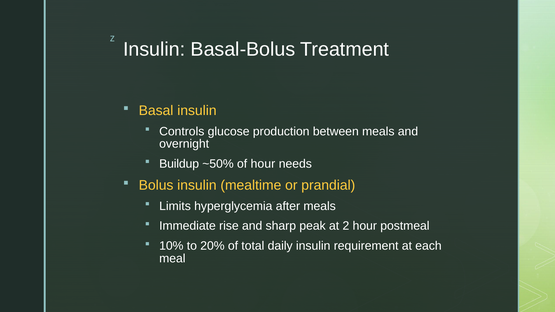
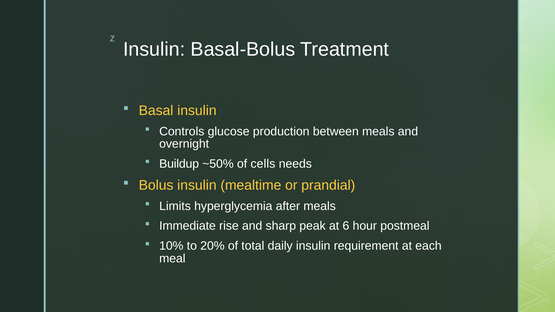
of hour: hour -> cells (263, 164)
2: 2 -> 6 (346, 226)
